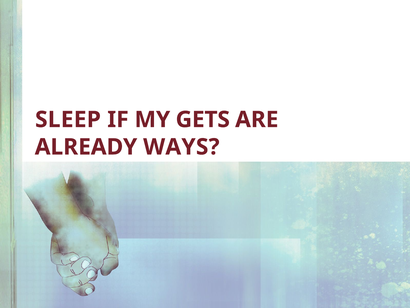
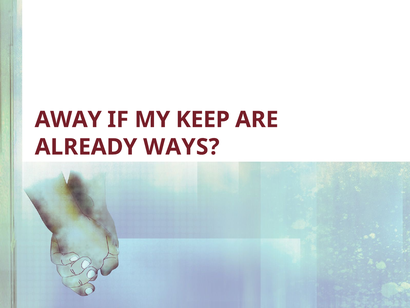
SLEEP: SLEEP -> AWAY (68, 119)
GETS: GETS -> KEEP (203, 119)
